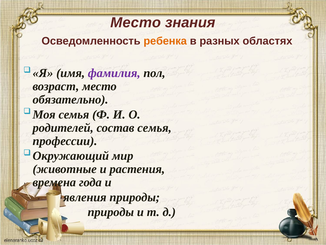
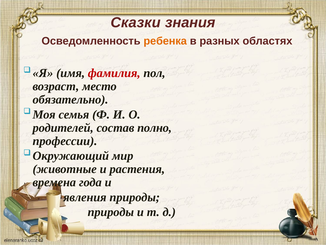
Место: Место -> Сказки (136, 22)
фамилия colour: purple -> red (114, 73)
состав семья: семья -> полно (155, 128)
